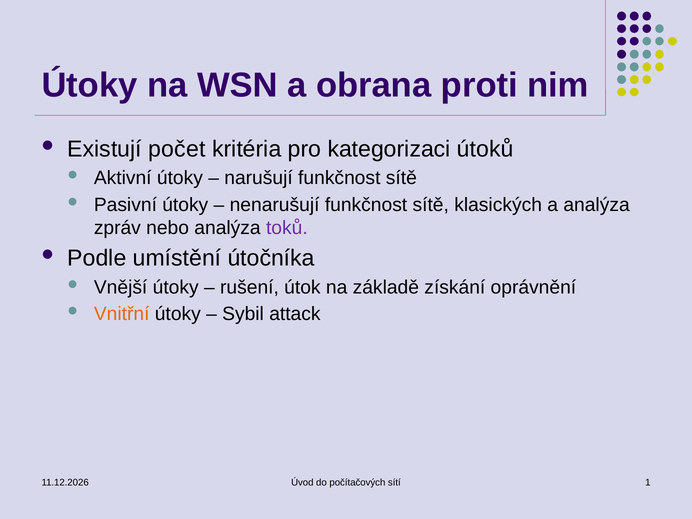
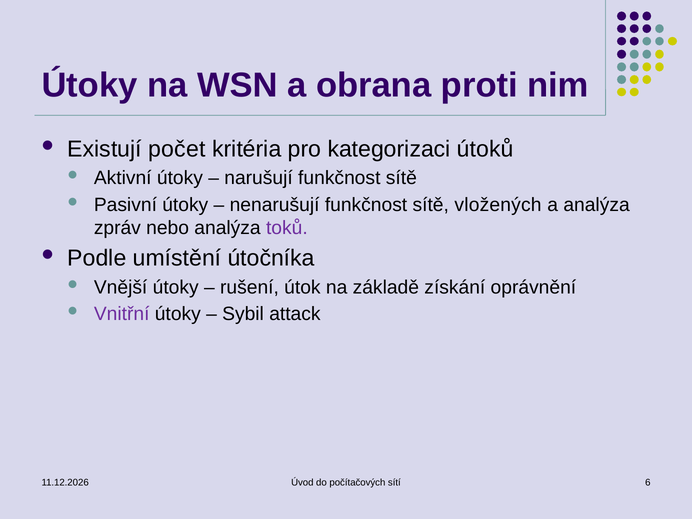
klasických: klasických -> vložených (498, 205)
Vnitřní colour: orange -> purple (122, 314)
1: 1 -> 6 (648, 483)
